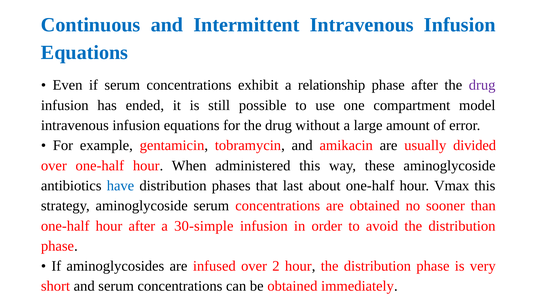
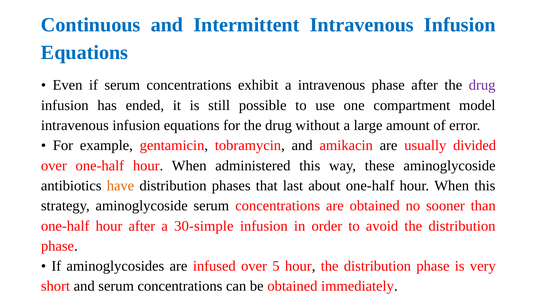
a relationship: relationship -> intravenous (332, 85)
have colour: blue -> orange (120, 186)
about one-half hour Vmax: Vmax -> When (452, 186)
2: 2 -> 5 (276, 266)
